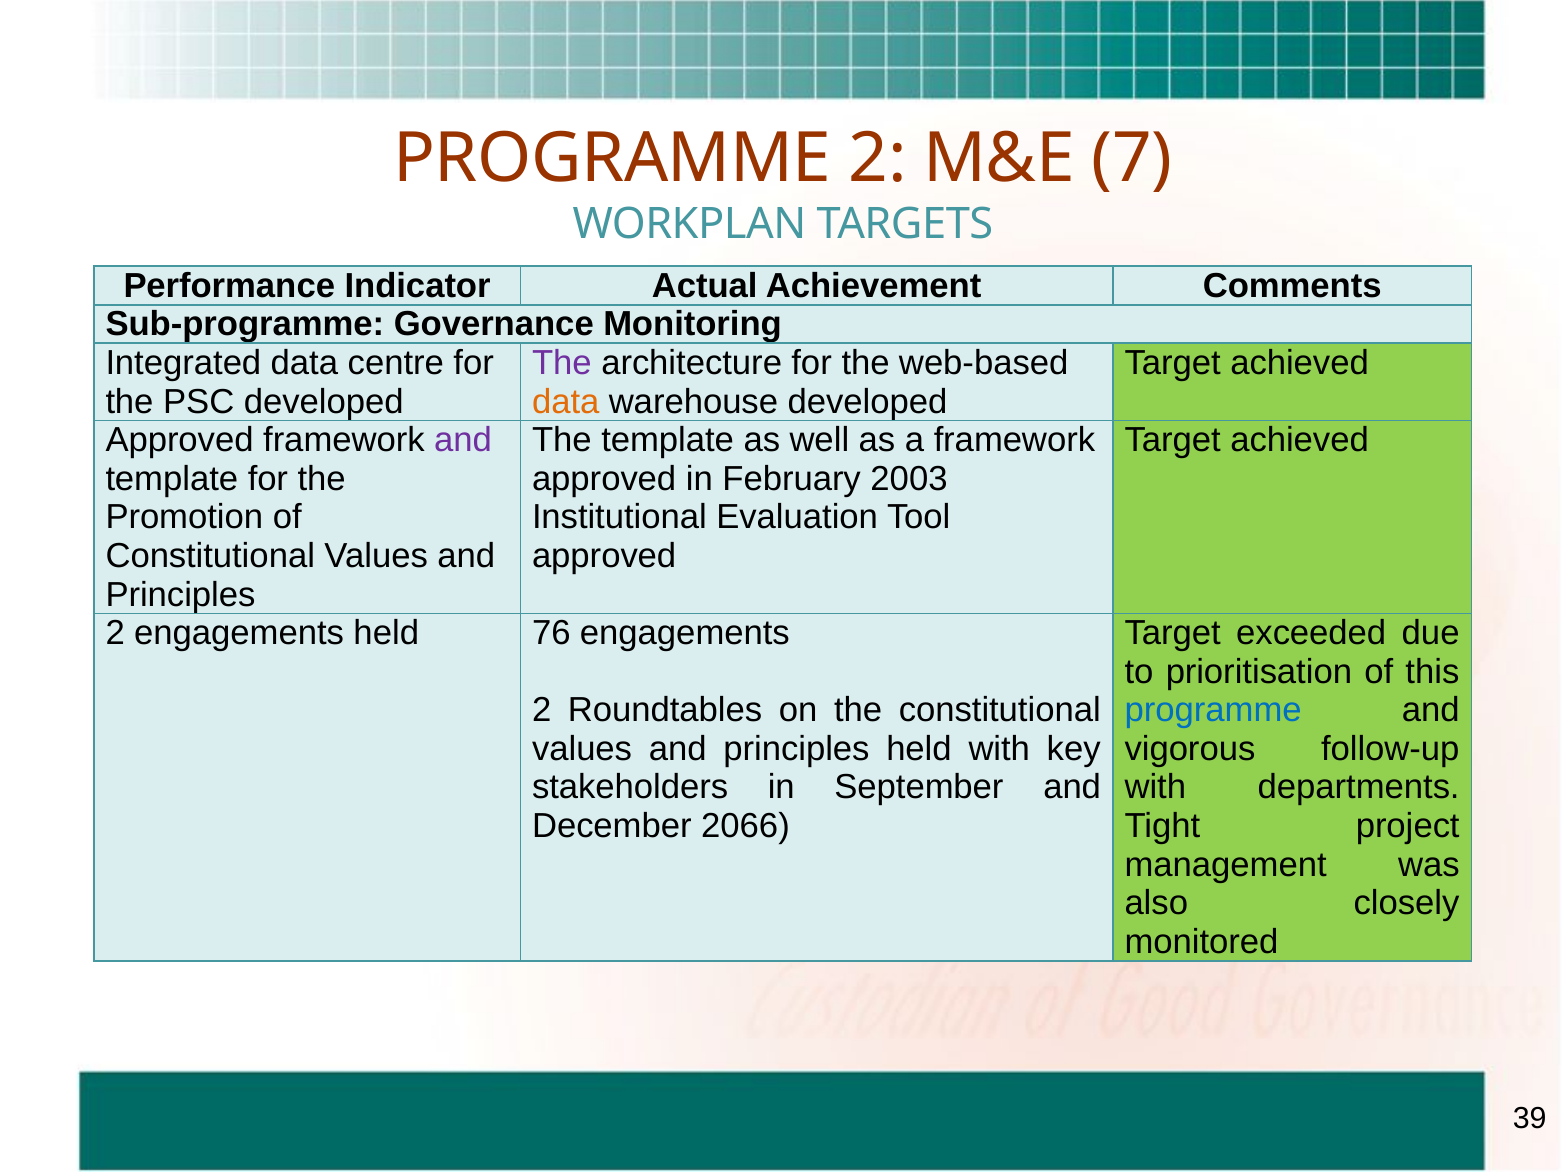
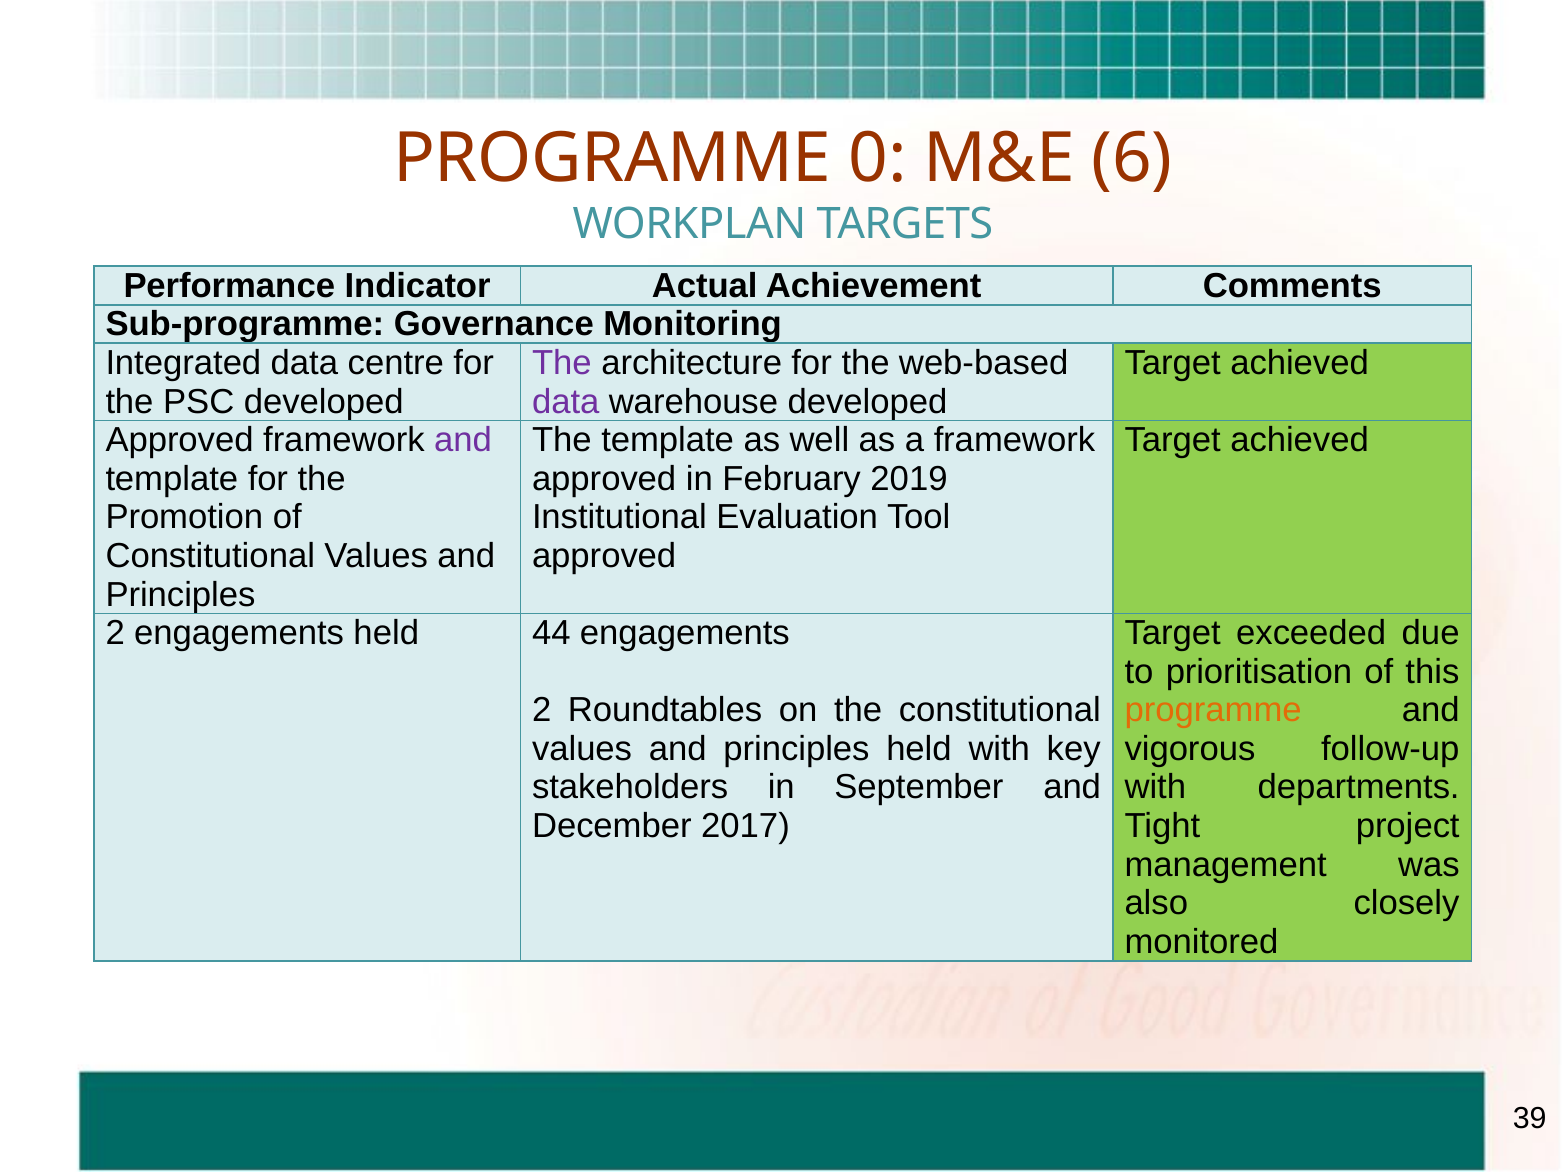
PROGRAMME 2: 2 -> 0 (878, 159)
7: 7 -> 6 (1132, 159)
data colour: orange -> purple (566, 401)
2003: 2003 -> 2019 (909, 479)
76: 76 -> 44 (551, 633)
programme colour: blue -> orange (1213, 710)
2066: 2066 -> 2017 (746, 826)
